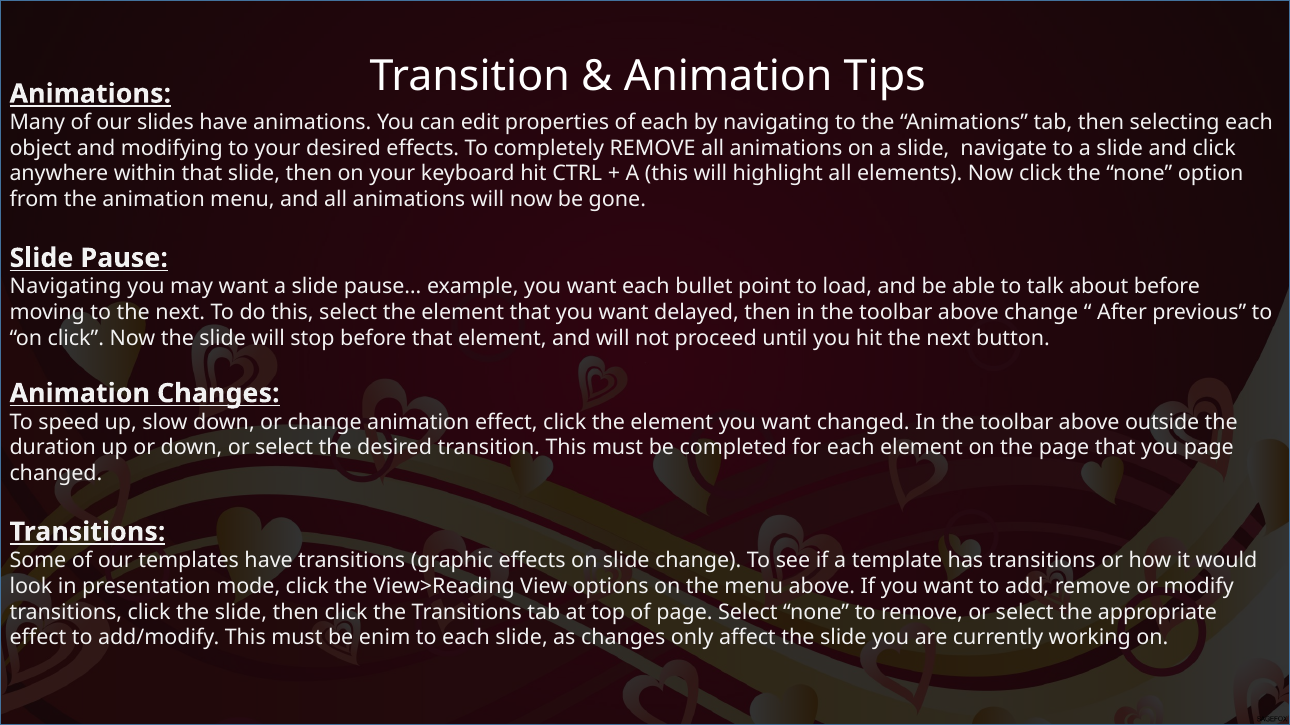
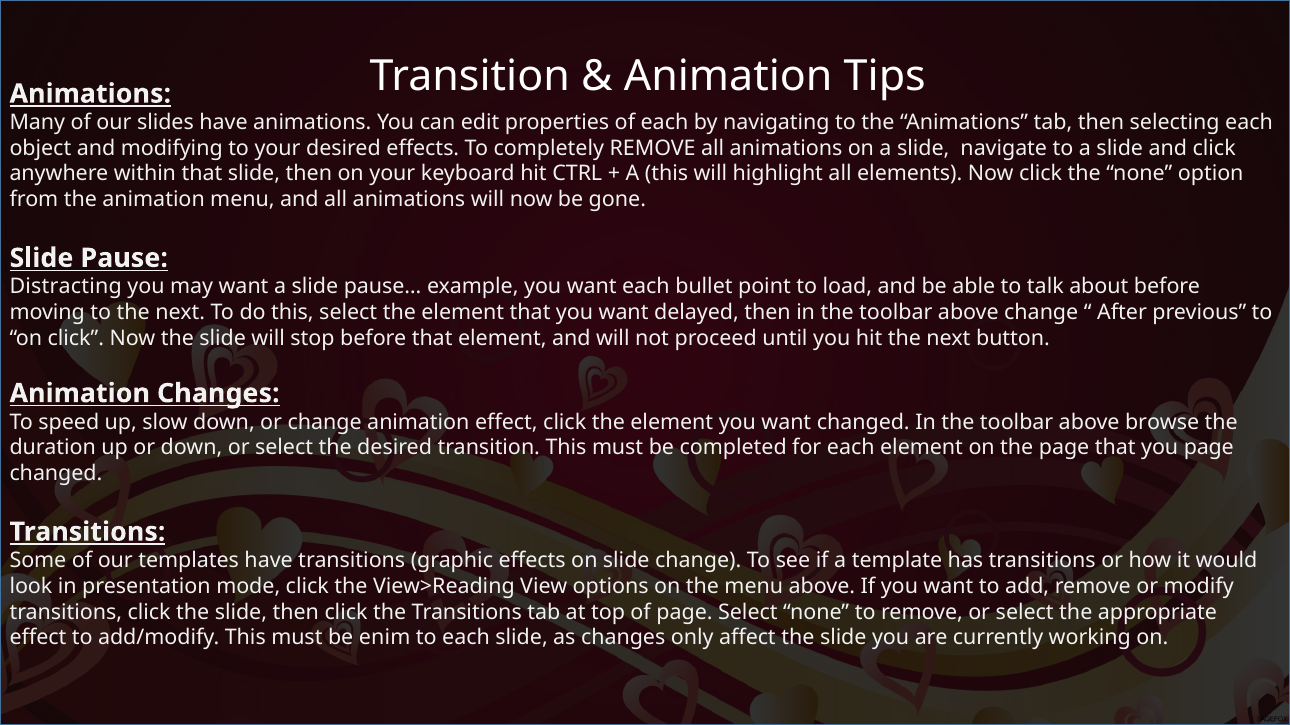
Navigating: Navigating -> Distracting (66, 287)
outside: outside -> browse (1162, 422)
